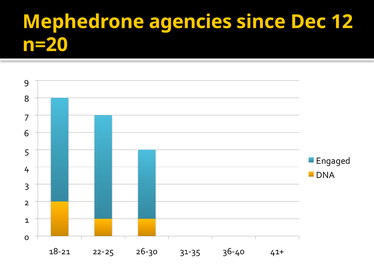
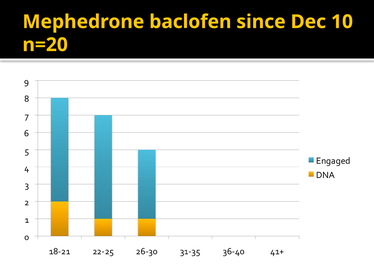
agencies: agencies -> baclofen (190, 22)
12: 12 -> 10 (342, 22)
